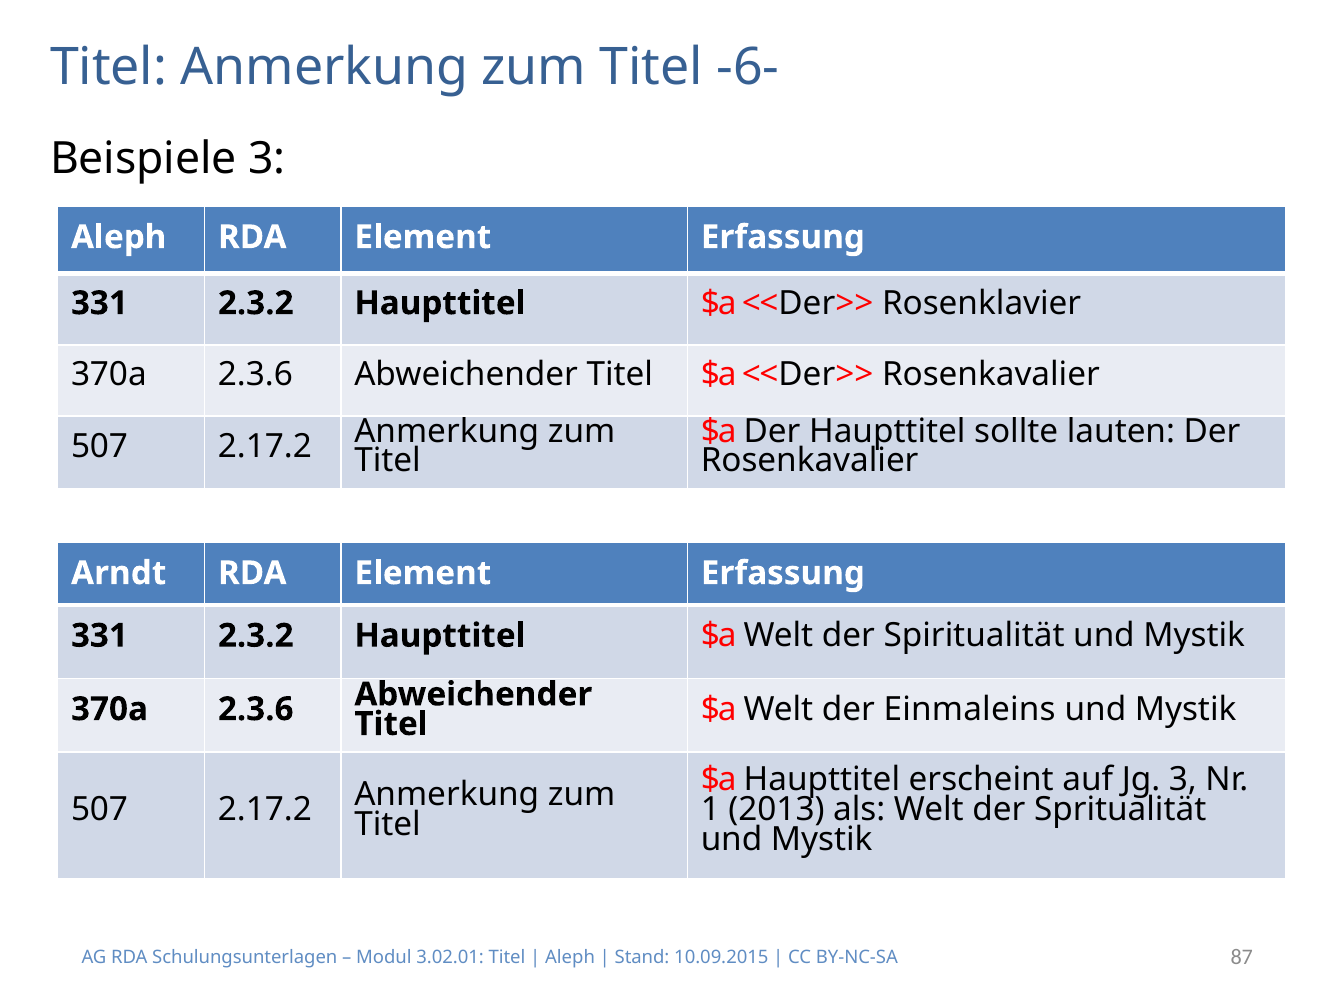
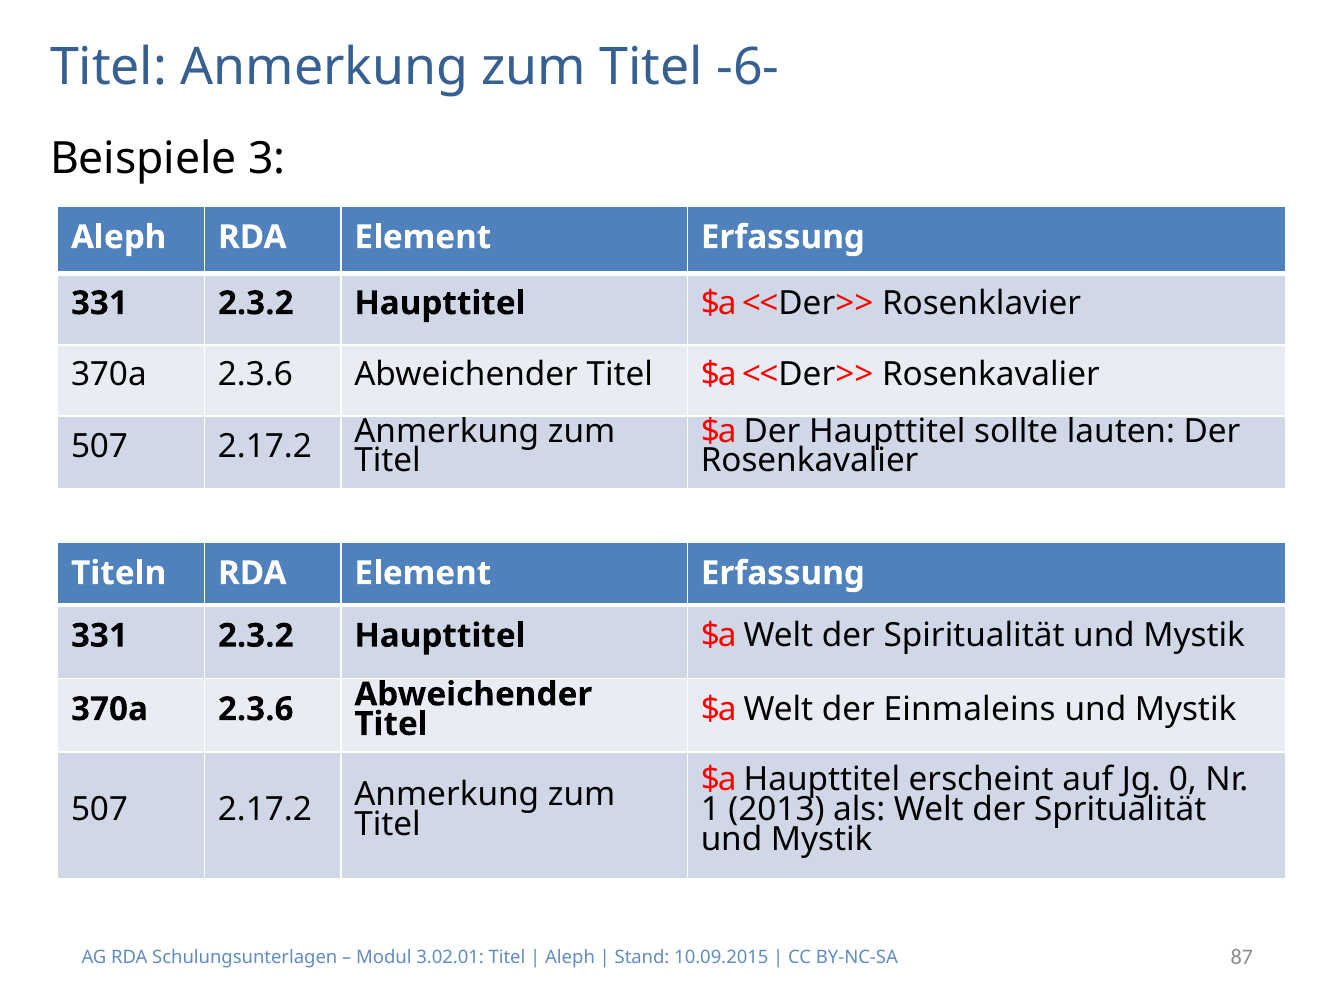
Arndt: Arndt -> Titeln (119, 573)
Jg 3: 3 -> 0 (1183, 780)
